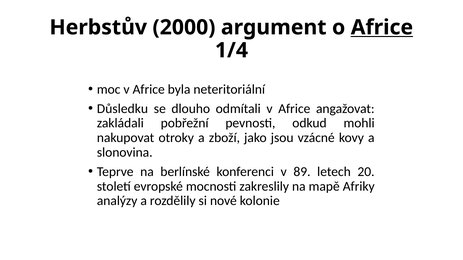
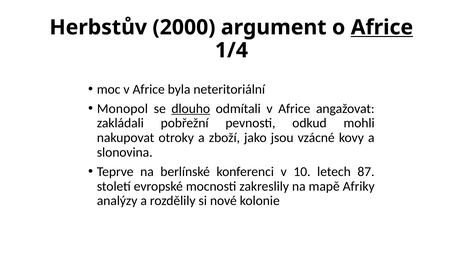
Důsledku: Důsledku -> Monopol (122, 109)
dlouho underline: none -> present (191, 109)
89: 89 -> 10 (302, 172)
20: 20 -> 87 (366, 172)
